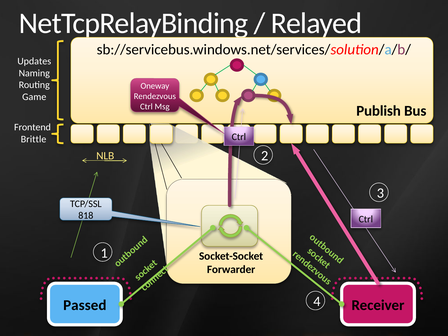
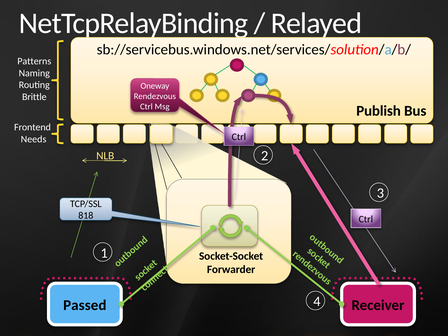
Updates: Updates -> Patterns (34, 61)
Game: Game -> Brittle (34, 97)
Brittle: Brittle -> Needs (34, 139)
